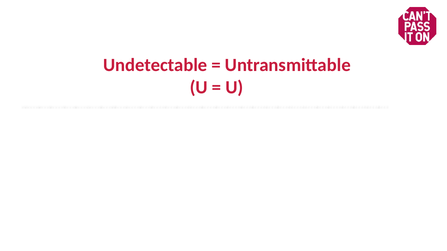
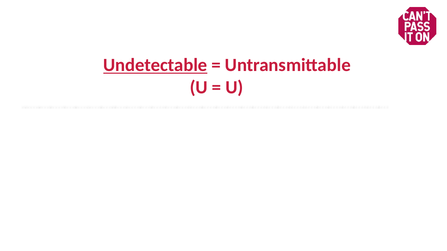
Undetectable underline: none -> present (155, 65)
